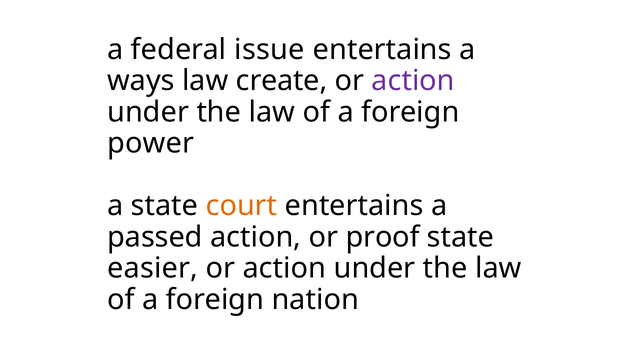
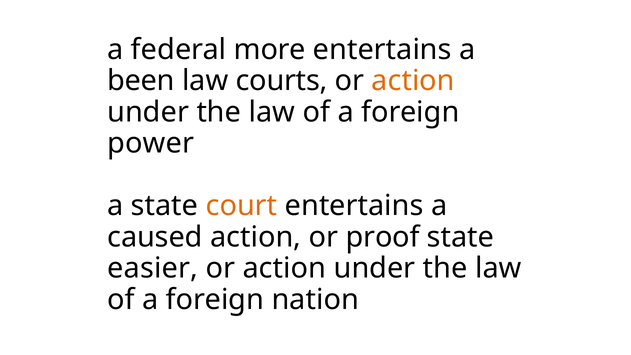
issue: issue -> more (270, 50)
ways: ways -> been (141, 81)
create: create -> courts (282, 81)
action colour: purple -> orange (413, 81)
passed: passed -> caused (155, 237)
